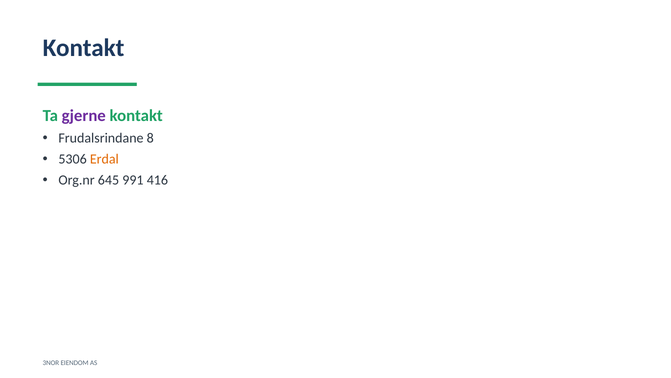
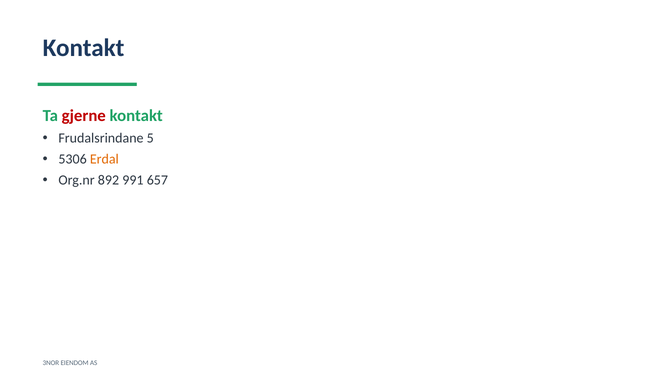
gjerne colour: purple -> red (84, 116)
8: 8 -> 5 (150, 138)
645: 645 -> 892 (108, 180)
416: 416 -> 657 (157, 180)
